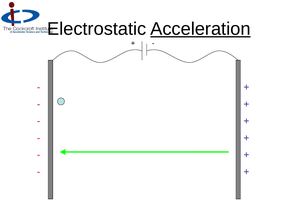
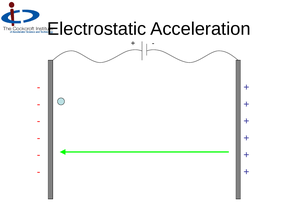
Acceleration underline: present -> none (200, 29)
